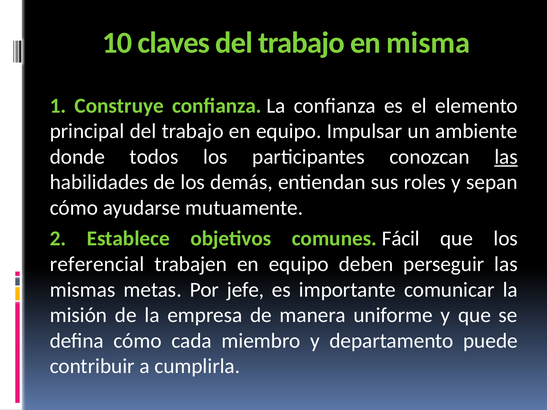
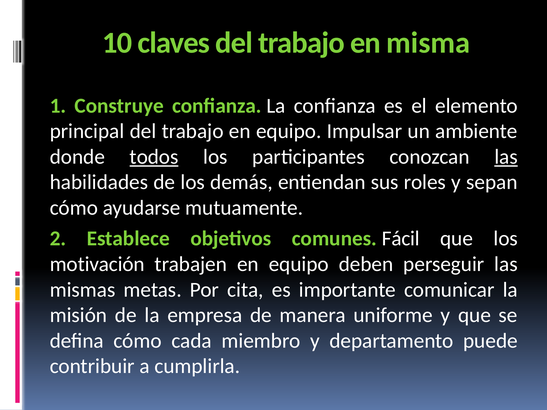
todos underline: none -> present (154, 157)
referencial: referencial -> motivación (97, 264)
jefe: jefe -> cita (245, 290)
